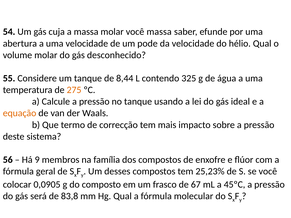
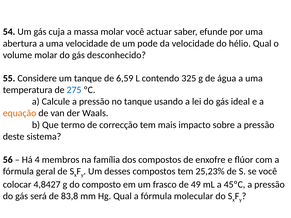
você massa: massa -> actuar (159, 32)
8,44: 8,44 -> 6,59 (125, 78)
275 colour: orange -> blue (74, 90)
9: 9 -> 4 (37, 160)
0,0905: 0,0905 -> 4,8427 (47, 185)
67: 67 -> 49 (196, 185)
